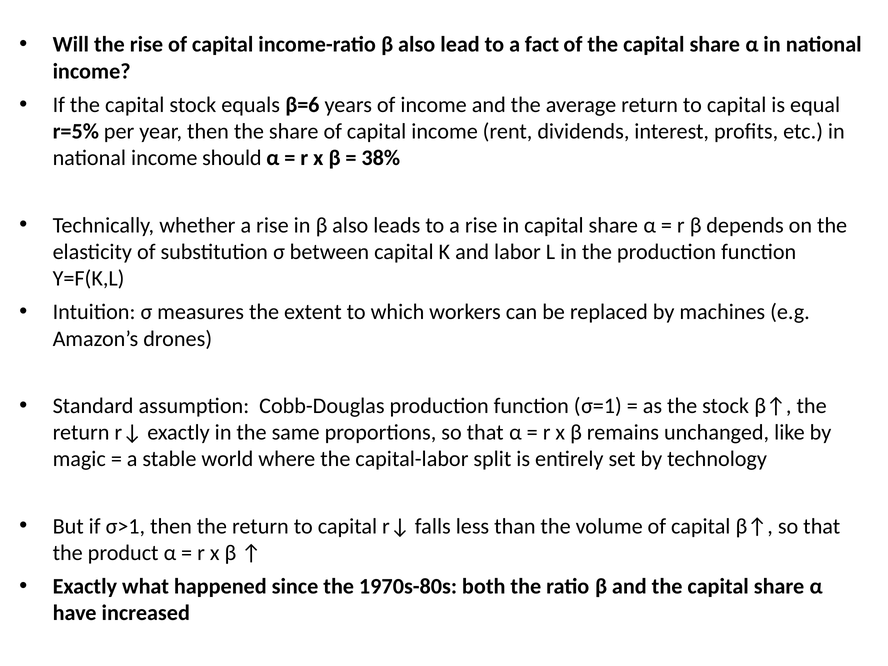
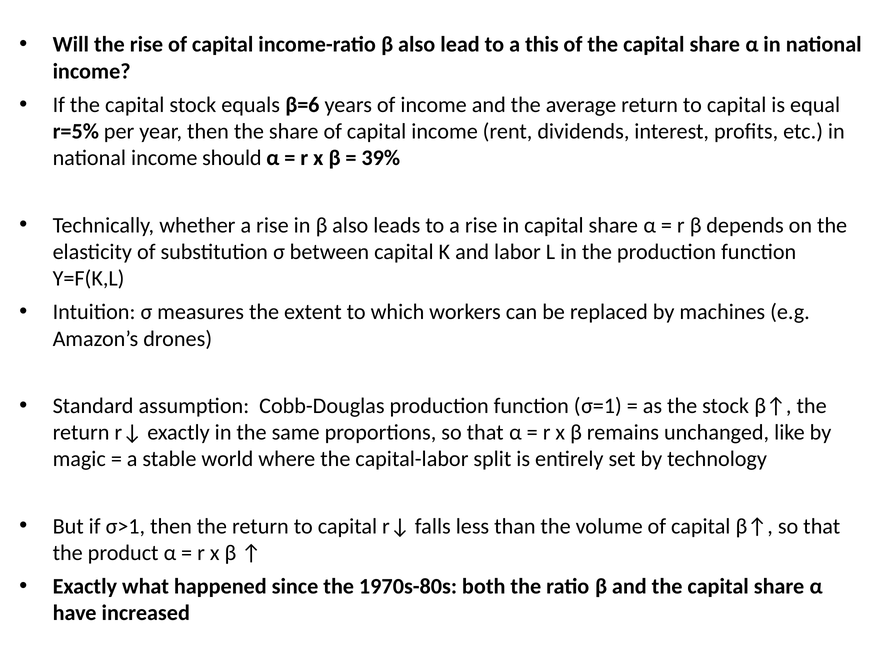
fact: fact -> this (542, 45)
38%: 38% -> 39% (381, 158)
